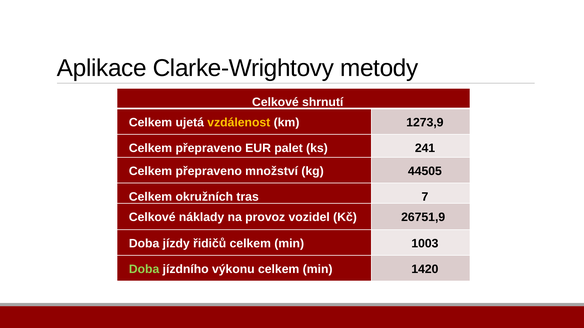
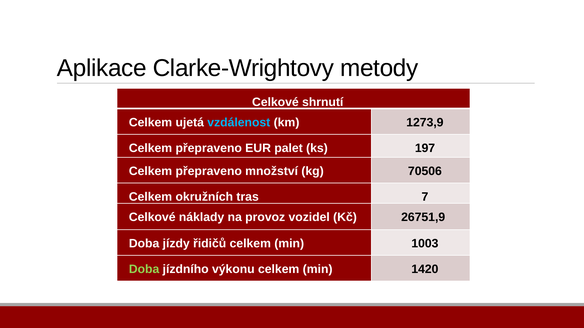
vzdálenost colour: yellow -> light blue (239, 123)
241: 241 -> 197 (425, 148)
44505: 44505 -> 70506 (425, 171)
